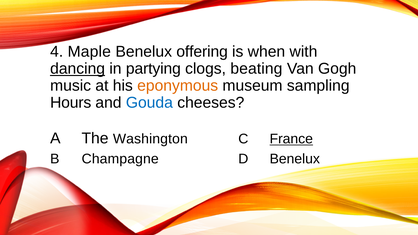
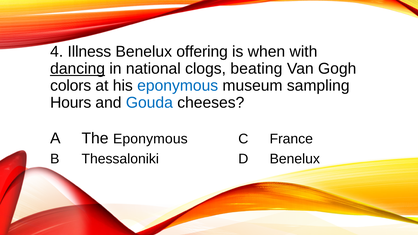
Maple: Maple -> Illness (89, 52)
partying: partying -> national (153, 69)
music: music -> colors (71, 86)
eponymous colour: orange -> blue (178, 86)
The Washington: Washington -> Eponymous (150, 139)
France underline: present -> none (291, 139)
Champagne: Champagne -> Thessaloniki (120, 159)
